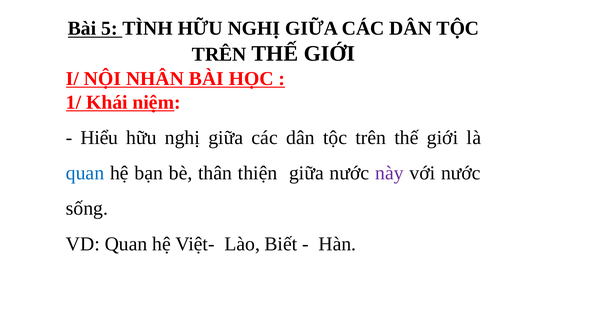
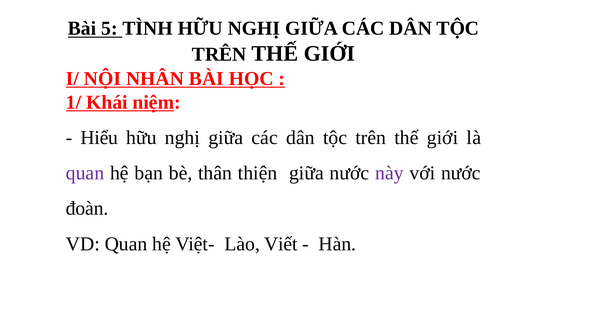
quan colour: blue -> purple (85, 173)
sống: sống -> đoàn (87, 208)
Biết: Biết -> Viết (281, 244)
